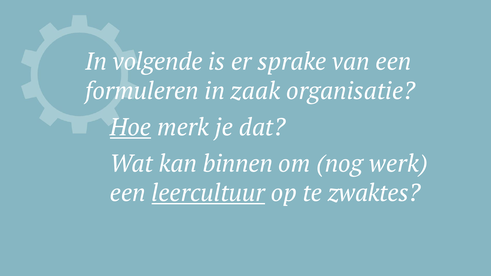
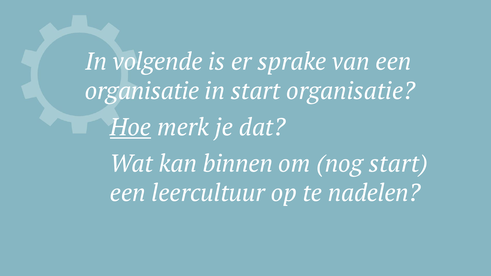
formuleren: formuleren -> organisatie (142, 91)
in zaak: zaak -> start (256, 91)
nog werk: werk -> start (398, 164)
leercultuur underline: present -> none (208, 193)
zwaktes: zwaktes -> nadelen (374, 193)
